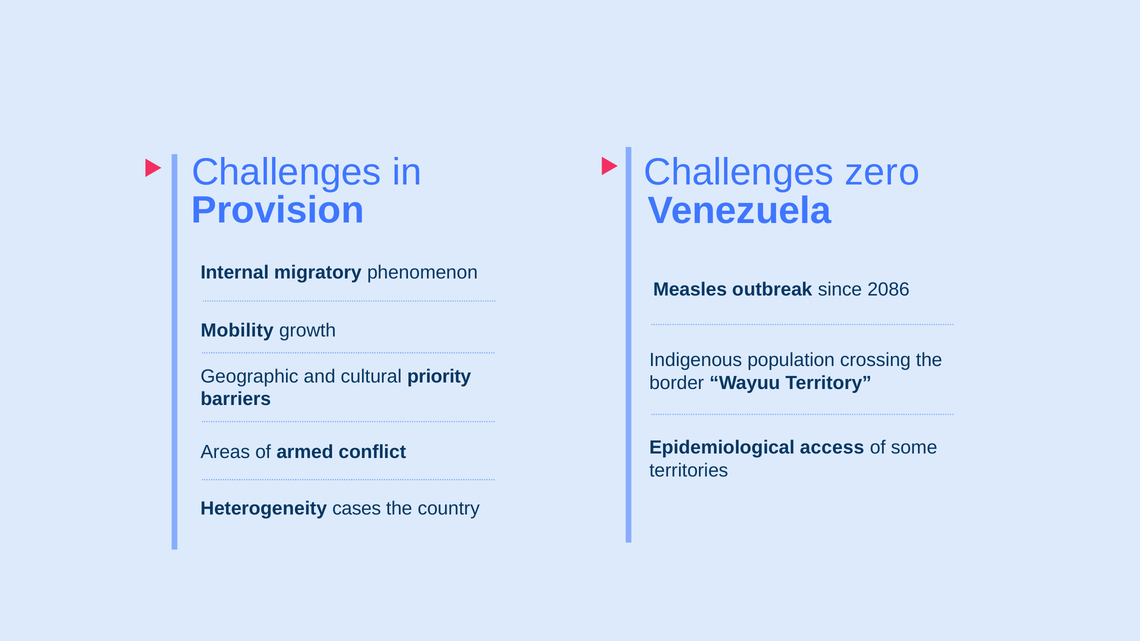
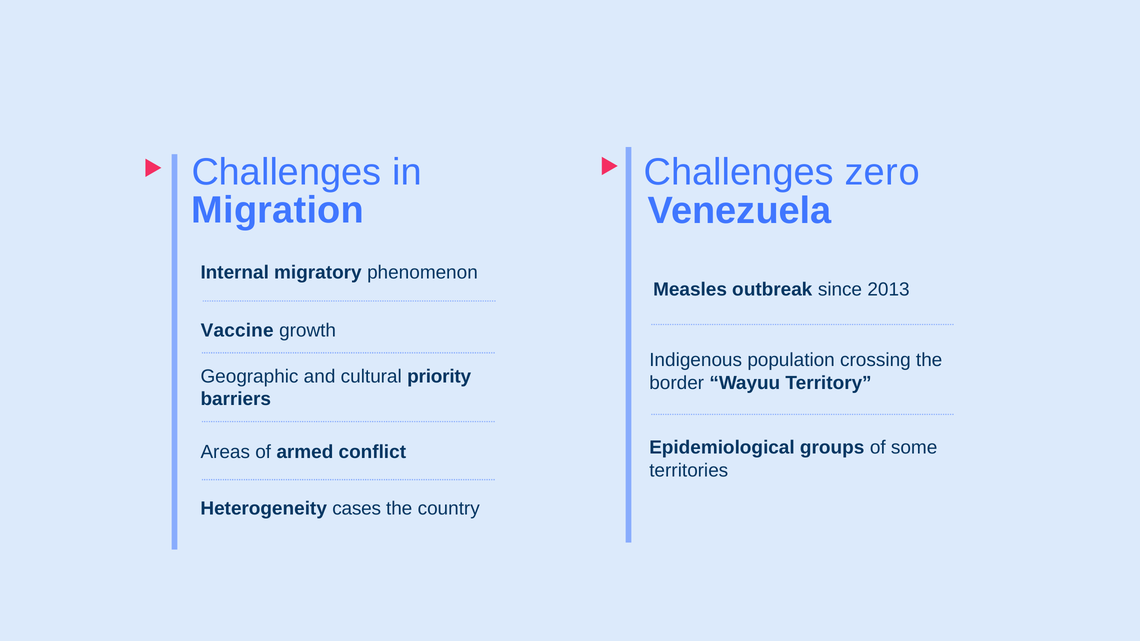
Provision: Provision -> Migration (278, 210)
2086: 2086 -> 2013 (889, 290)
Mobility: Mobility -> Vaccine (237, 330)
access: access -> groups (832, 448)
